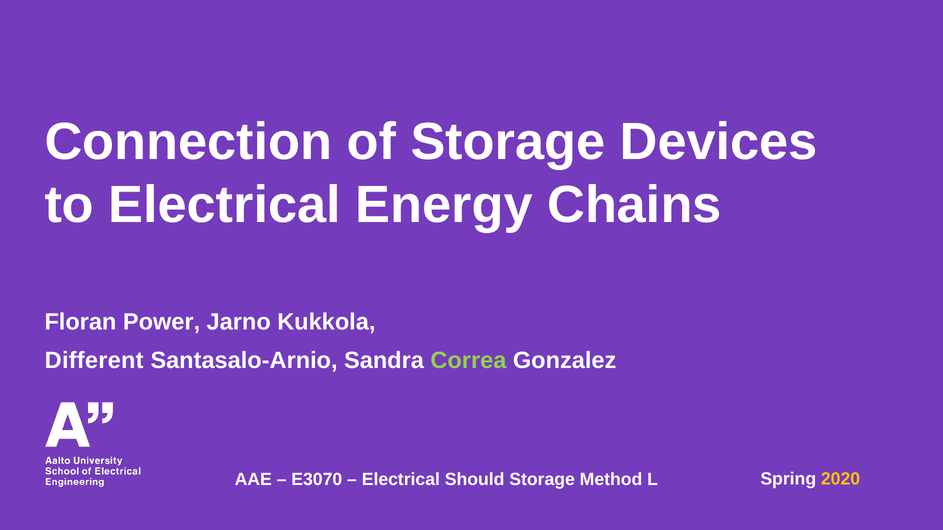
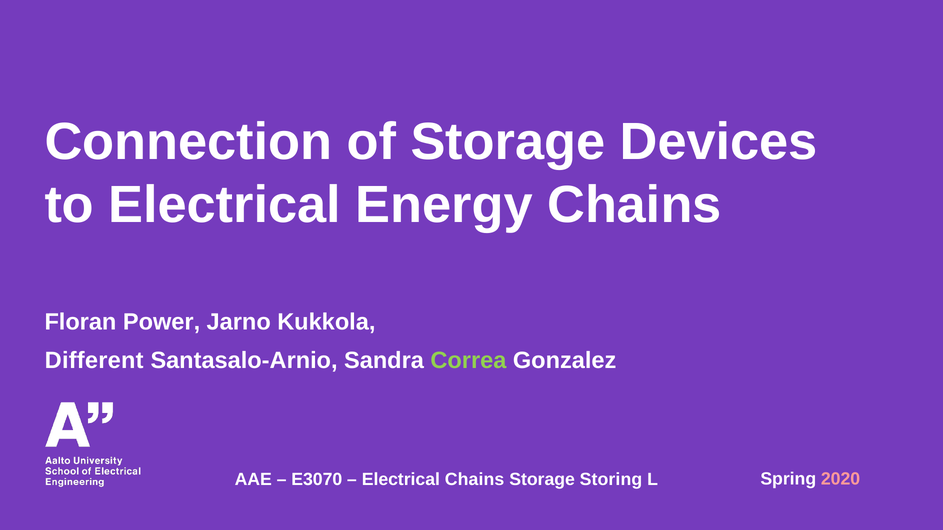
Electrical Should: Should -> Chains (475, 480)
Method: Method -> Storing (611, 480)
2020 colour: yellow -> pink (841, 479)
